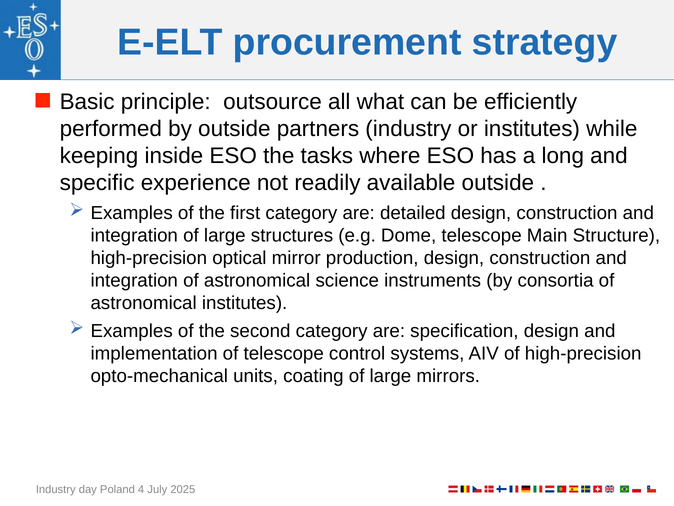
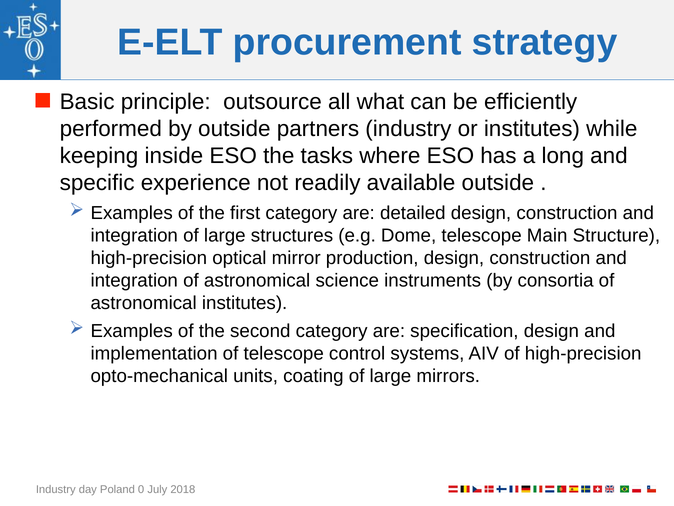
4: 4 -> 0 (141, 489)
2025: 2025 -> 2018 (183, 489)
